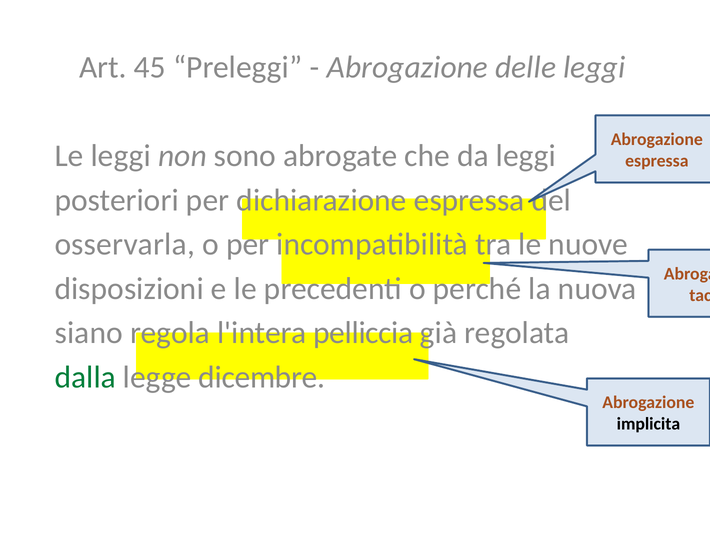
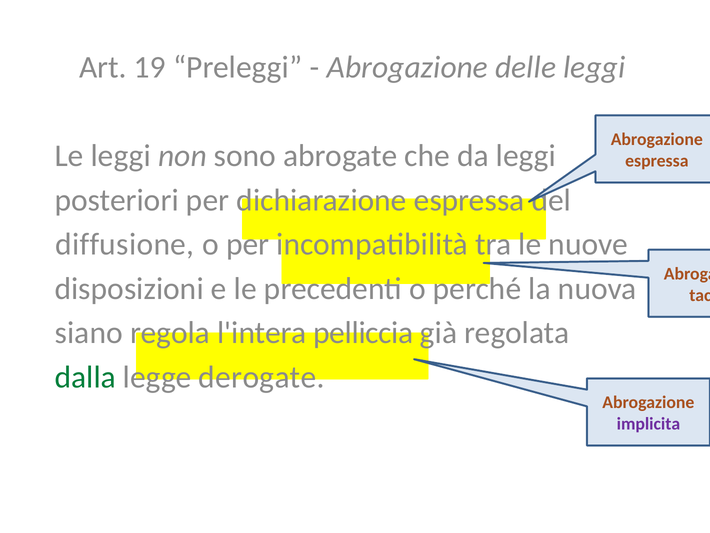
45: 45 -> 19 (150, 67)
osservarla: osservarla -> diffusione (125, 244)
dicembre: dicembre -> derogate (262, 377)
implicita colour: black -> purple (648, 423)
